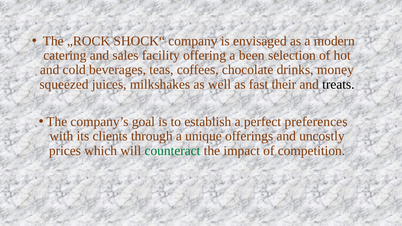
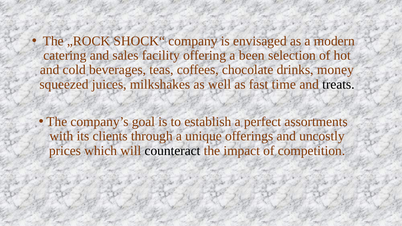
their: their -> time (284, 84)
preferences: preferences -> assortments (316, 122)
counteract colour: green -> black (172, 151)
